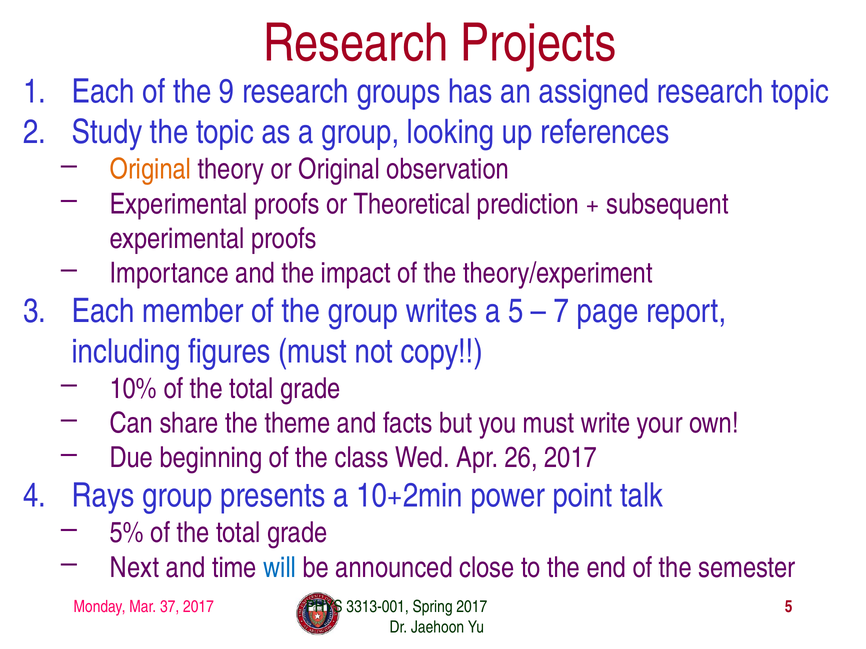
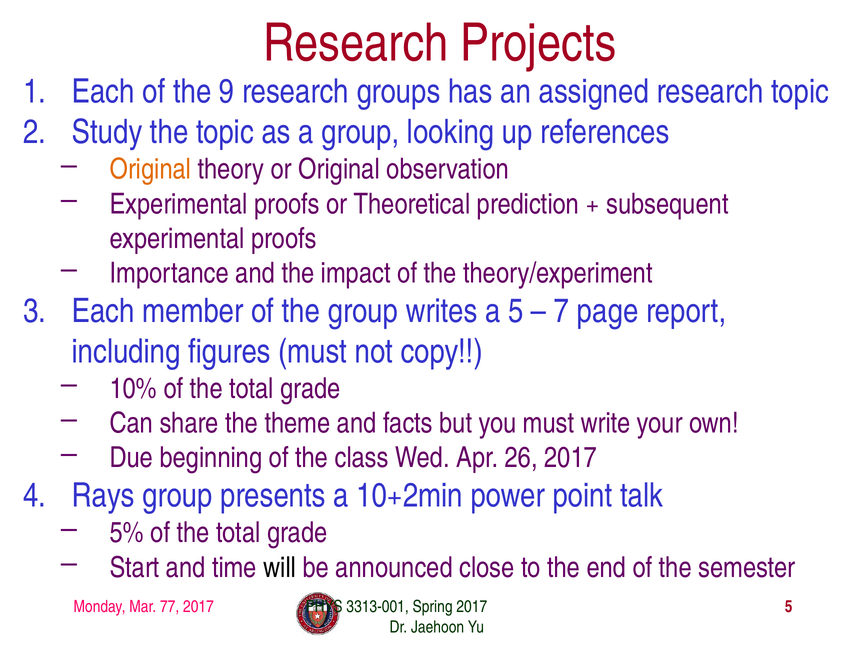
Next: Next -> Start (135, 568)
will colour: blue -> black (280, 568)
37: 37 -> 77 (170, 607)
